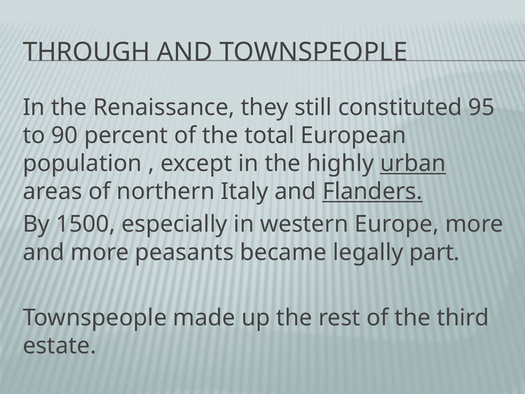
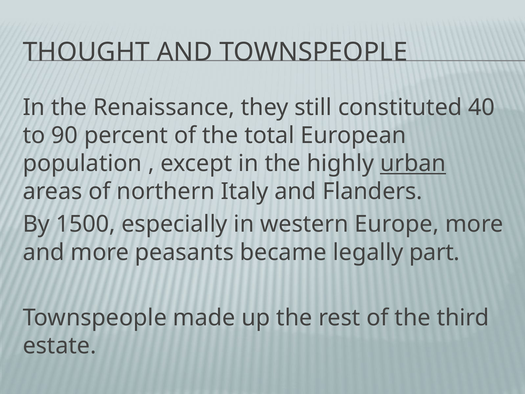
THROUGH: THROUGH -> THOUGHT (86, 52)
95: 95 -> 40 (482, 107)
Flanders underline: present -> none (372, 191)
